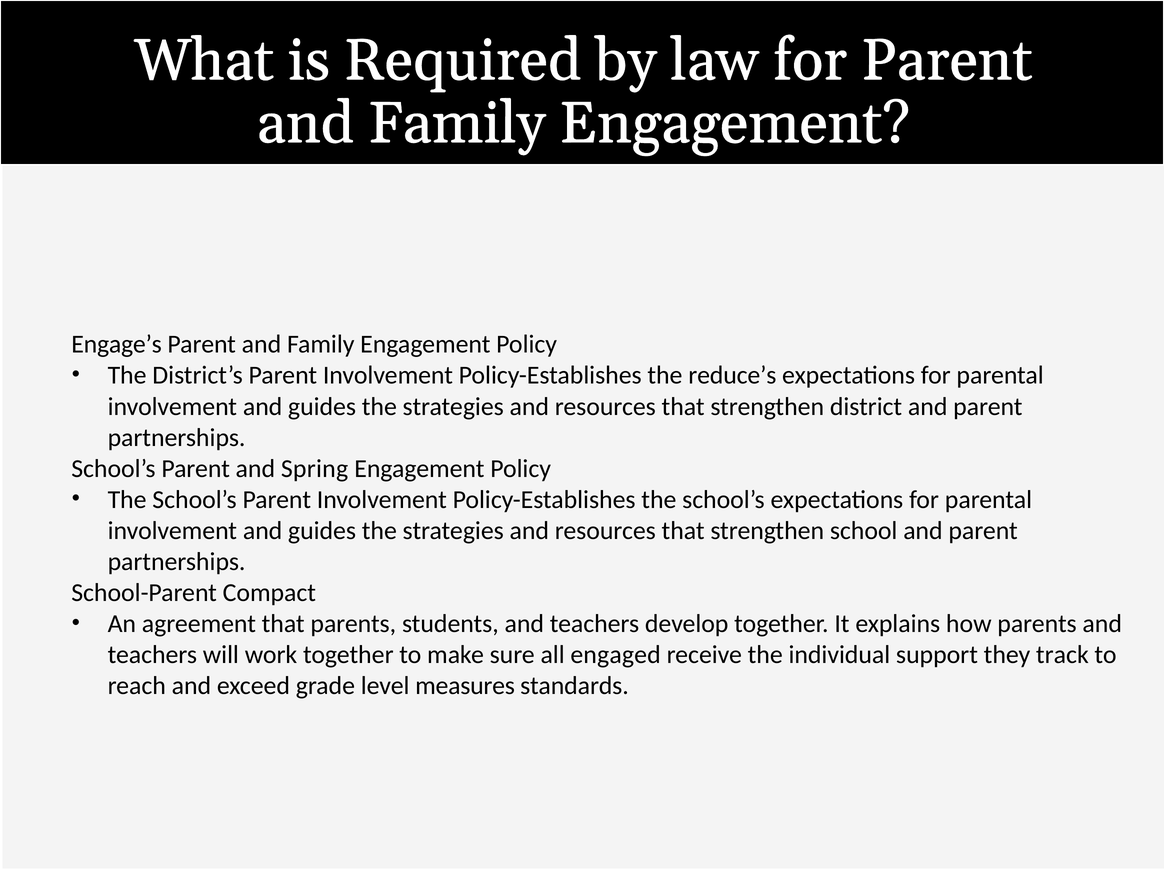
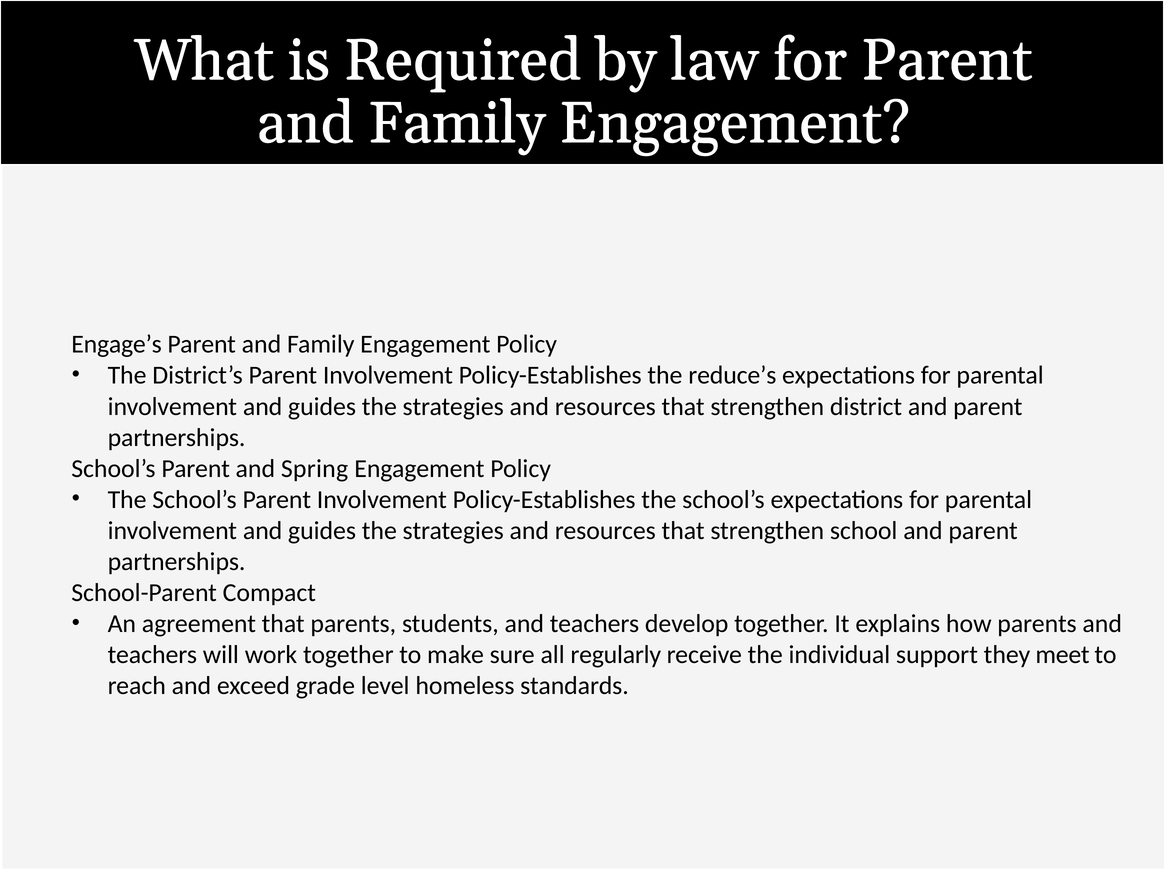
engaged: engaged -> regularly (616, 655)
track: track -> meet (1063, 655)
measures: measures -> homeless (465, 686)
